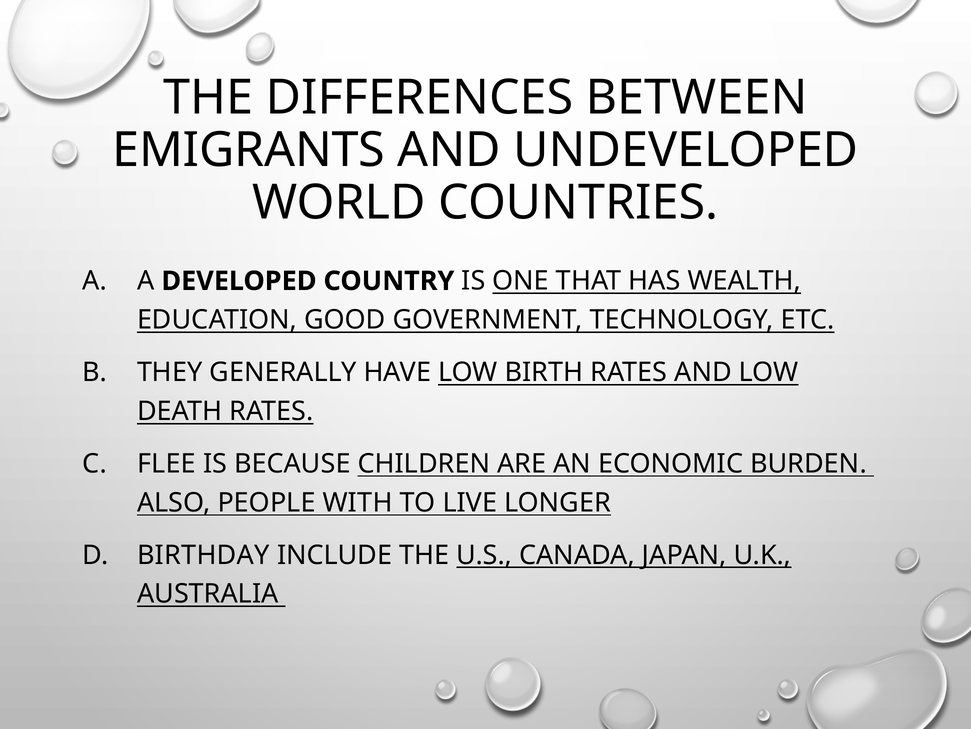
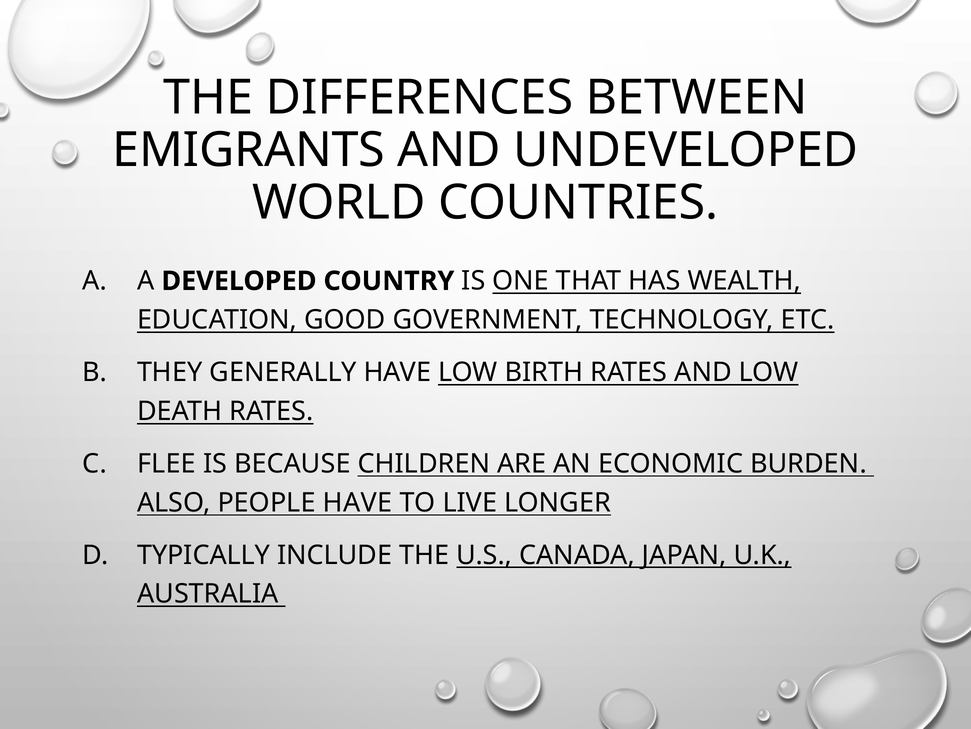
PEOPLE WITH: WITH -> HAVE (358, 502)
BIRTHDAY: BIRTHDAY -> TYPICALLY (204, 555)
